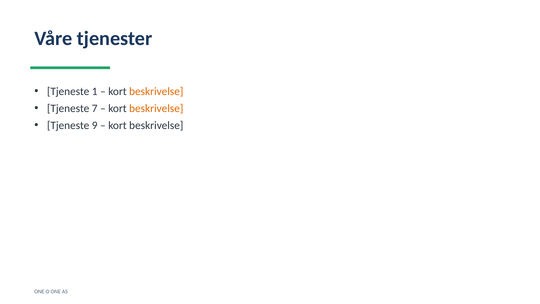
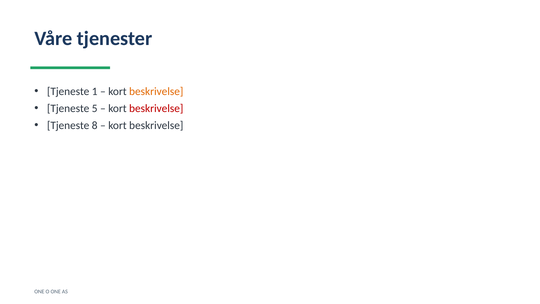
7: 7 -> 5 (95, 108)
beskrivelse colour: orange -> red (156, 108)
9: 9 -> 8 (95, 125)
